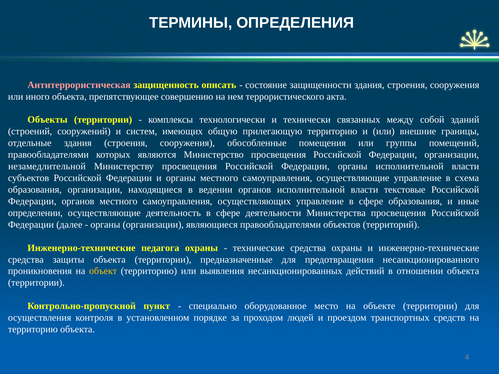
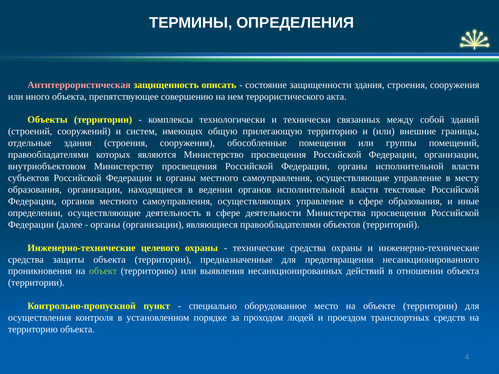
незамедлительной: незамедлительной -> внутриобъектовом (47, 166)
схема: схема -> месту (467, 178)
педагога: педагога -> целевого (160, 248)
объект colour: yellow -> light green (103, 271)
